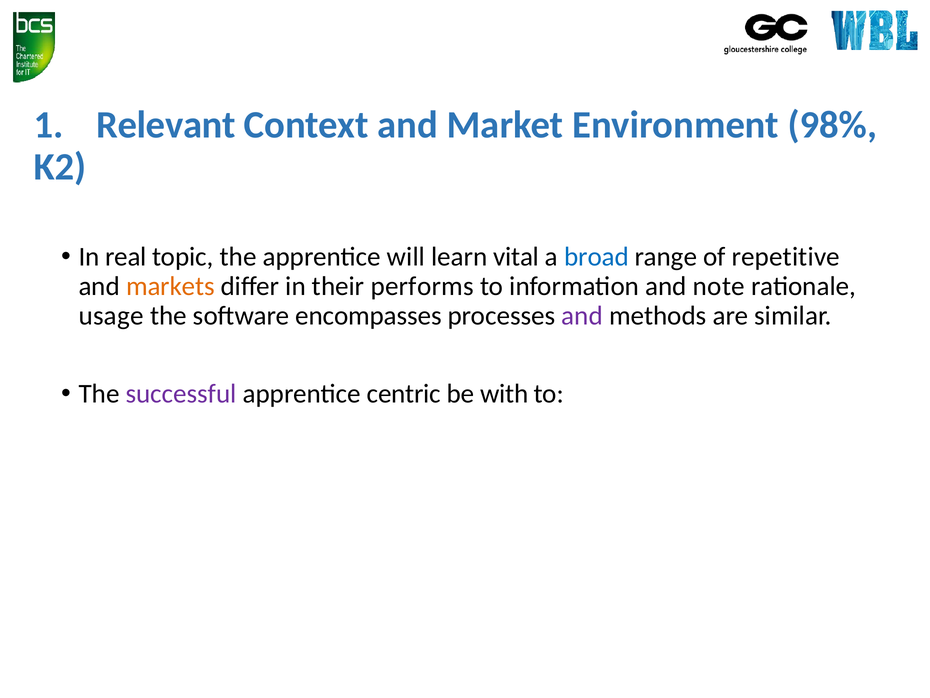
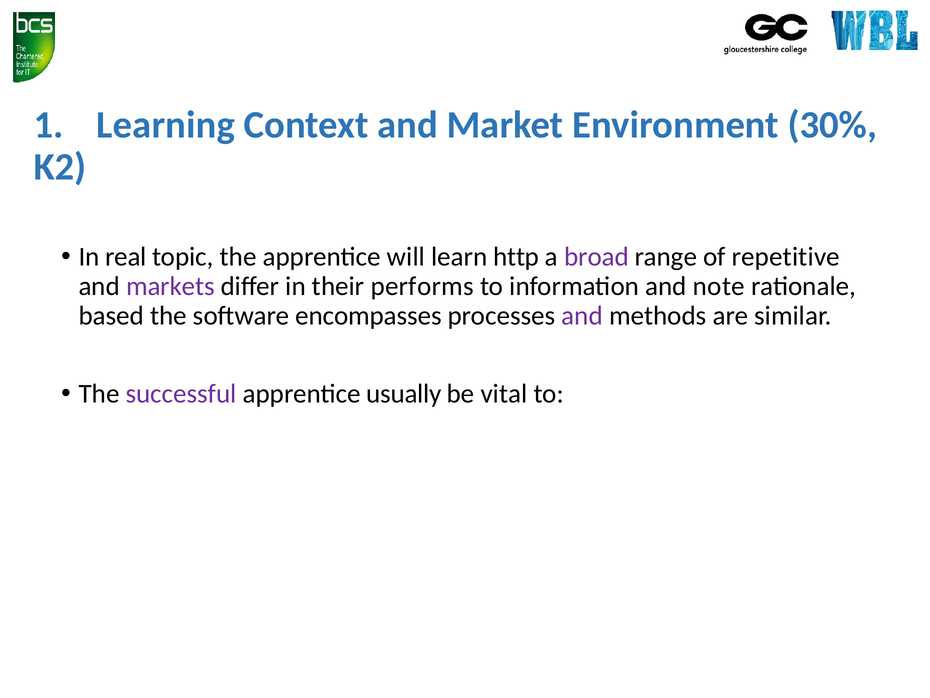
Relevant: Relevant -> Learning (166, 125)
98%: 98% -> 30% (832, 125)
vital: vital -> http (516, 257)
broad colour: blue -> purple (596, 257)
markets colour: orange -> purple (170, 286)
usage: usage -> based (111, 315)
centric: centric -> usually (404, 393)
with: with -> vital (504, 393)
